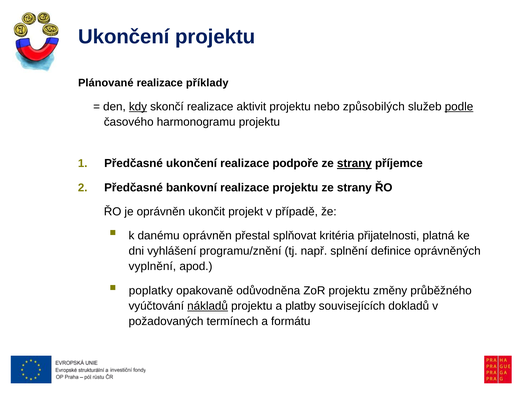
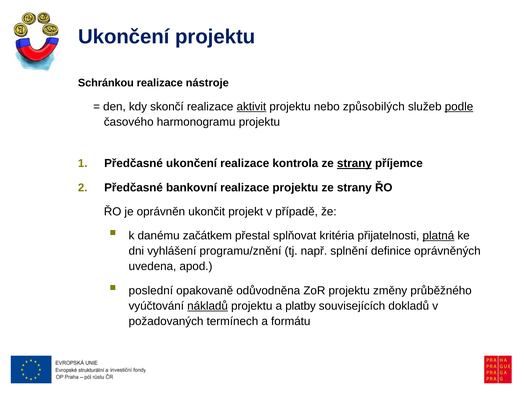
Plánované: Plánované -> Schránkou (106, 83)
příklady: příklady -> nástroje (207, 83)
kdy underline: present -> none (138, 107)
aktivit underline: none -> present (251, 107)
podpoře: podpoře -> kontrola (295, 163)
danému oprávněn: oprávněn -> začátkem (207, 236)
platná underline: none -> present (438, 236)
vyplnění: vyplnění -> uvedena (152, 266)
poplatky: poplatky -> poslední (151, 291)
